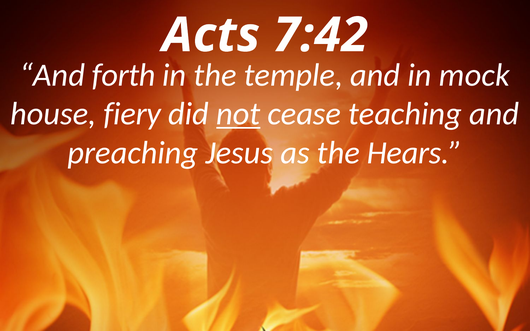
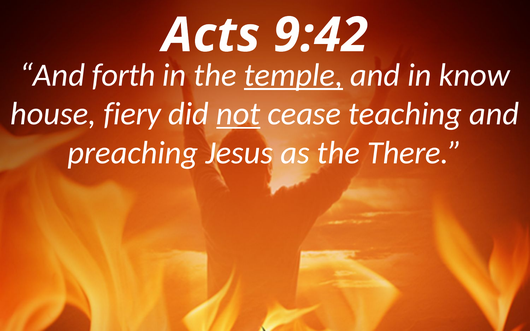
7:42: 7:42 -> 9:42 (321, 35)
temple underline: none -> present (293, 75)
mock: mock -> know (474, 75)
Hears: Hears -> There (415, 153)
